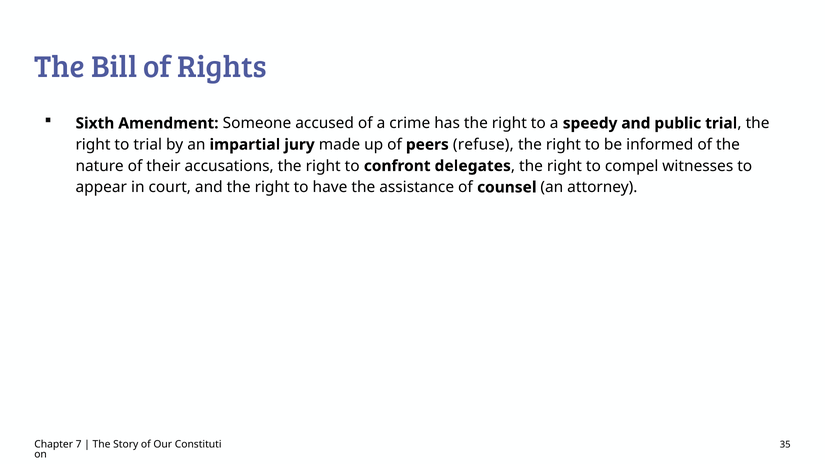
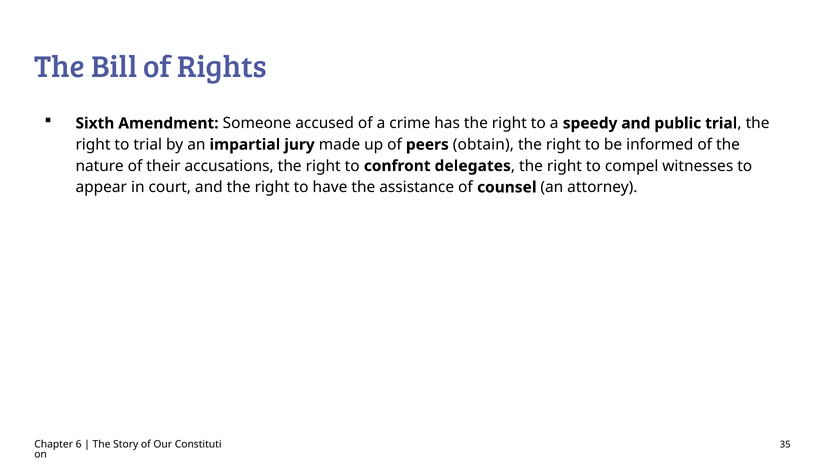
refuse: refuse -> obtain (483, 145)
7: 7 -> 6 (79, 444)
